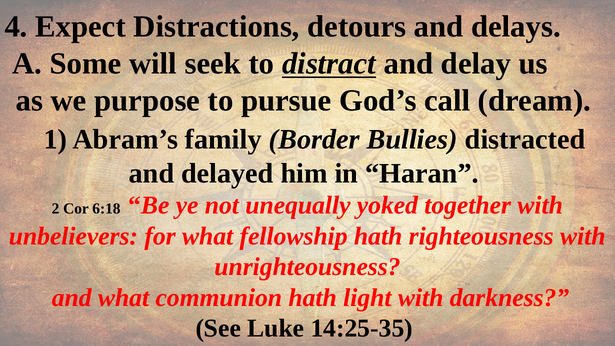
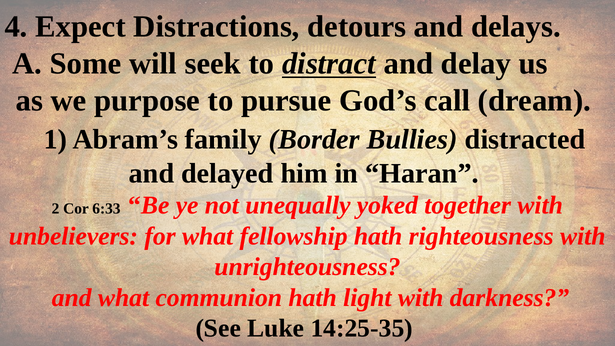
6:18: 6:18 -> 6:33 (106, 209)
